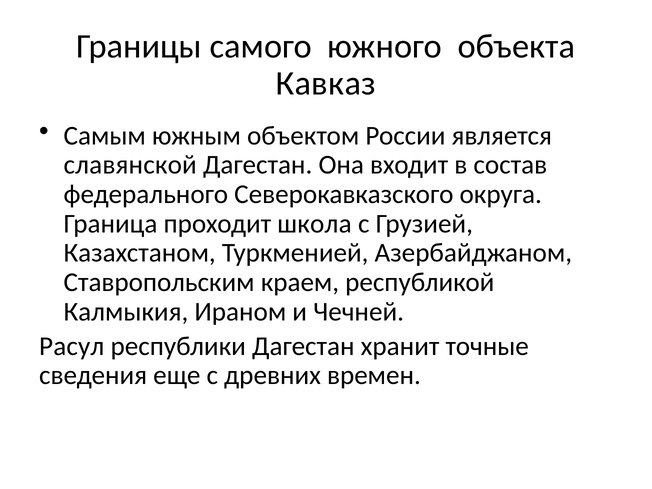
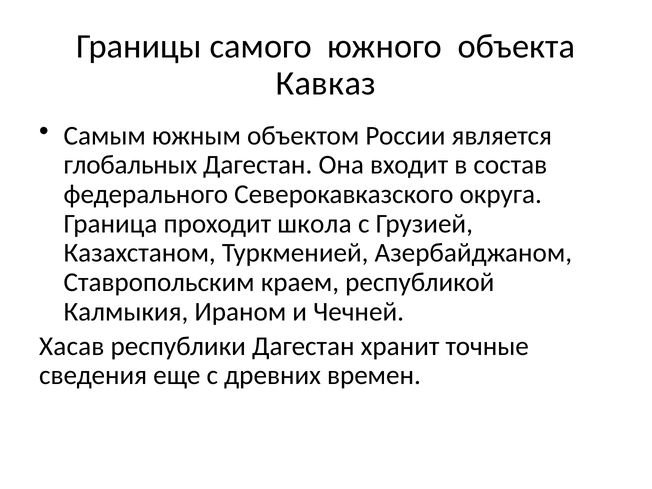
славянской: славянской -> глобальных (130, 165)
Расул: Расул -> Хасав (72, 346)
